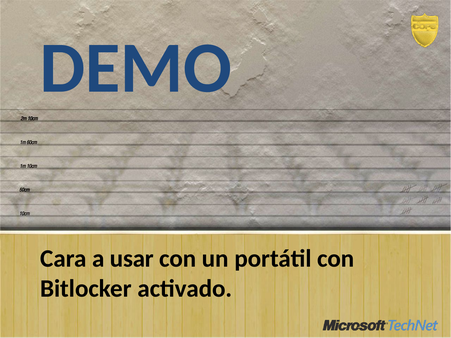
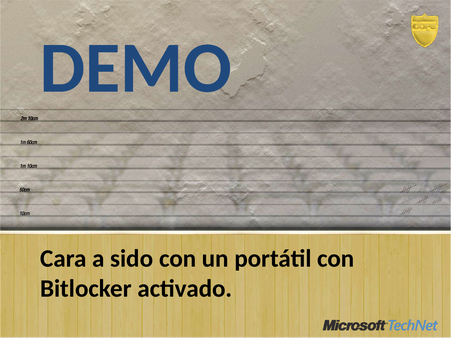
usar: usar -> sido (132, 259)
